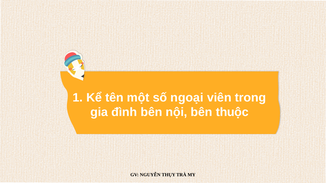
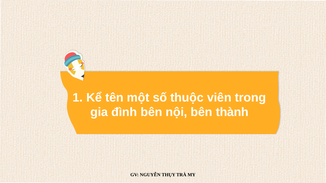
ngoại: ngoại -> thuộc (187, 98)
thuộc: thuộc -> thành (232, 112)
